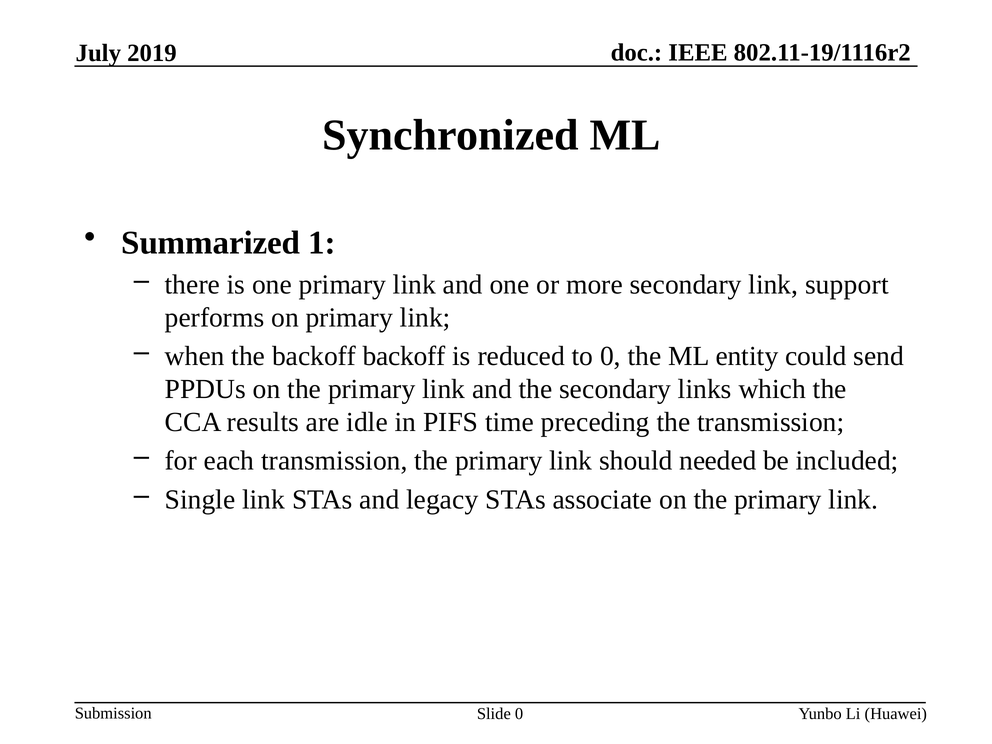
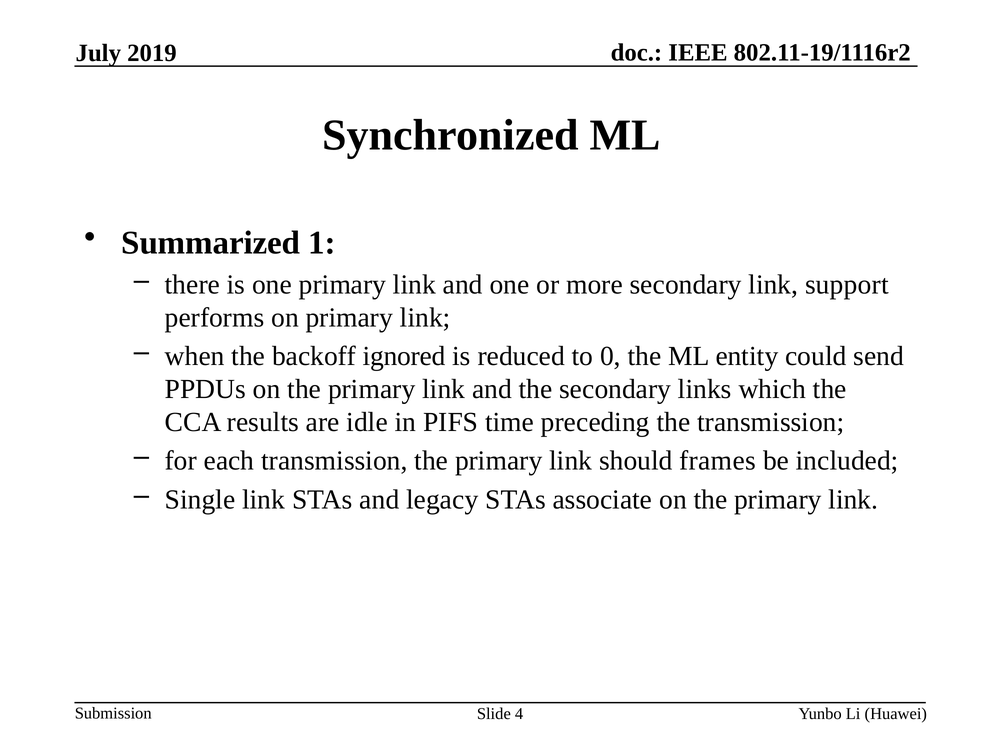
backoff backoff: backoff -> ignored (404, 356)
needed: needed -> frames (718, 461)
Slide 0: 0 -> 4 (519, 714)
